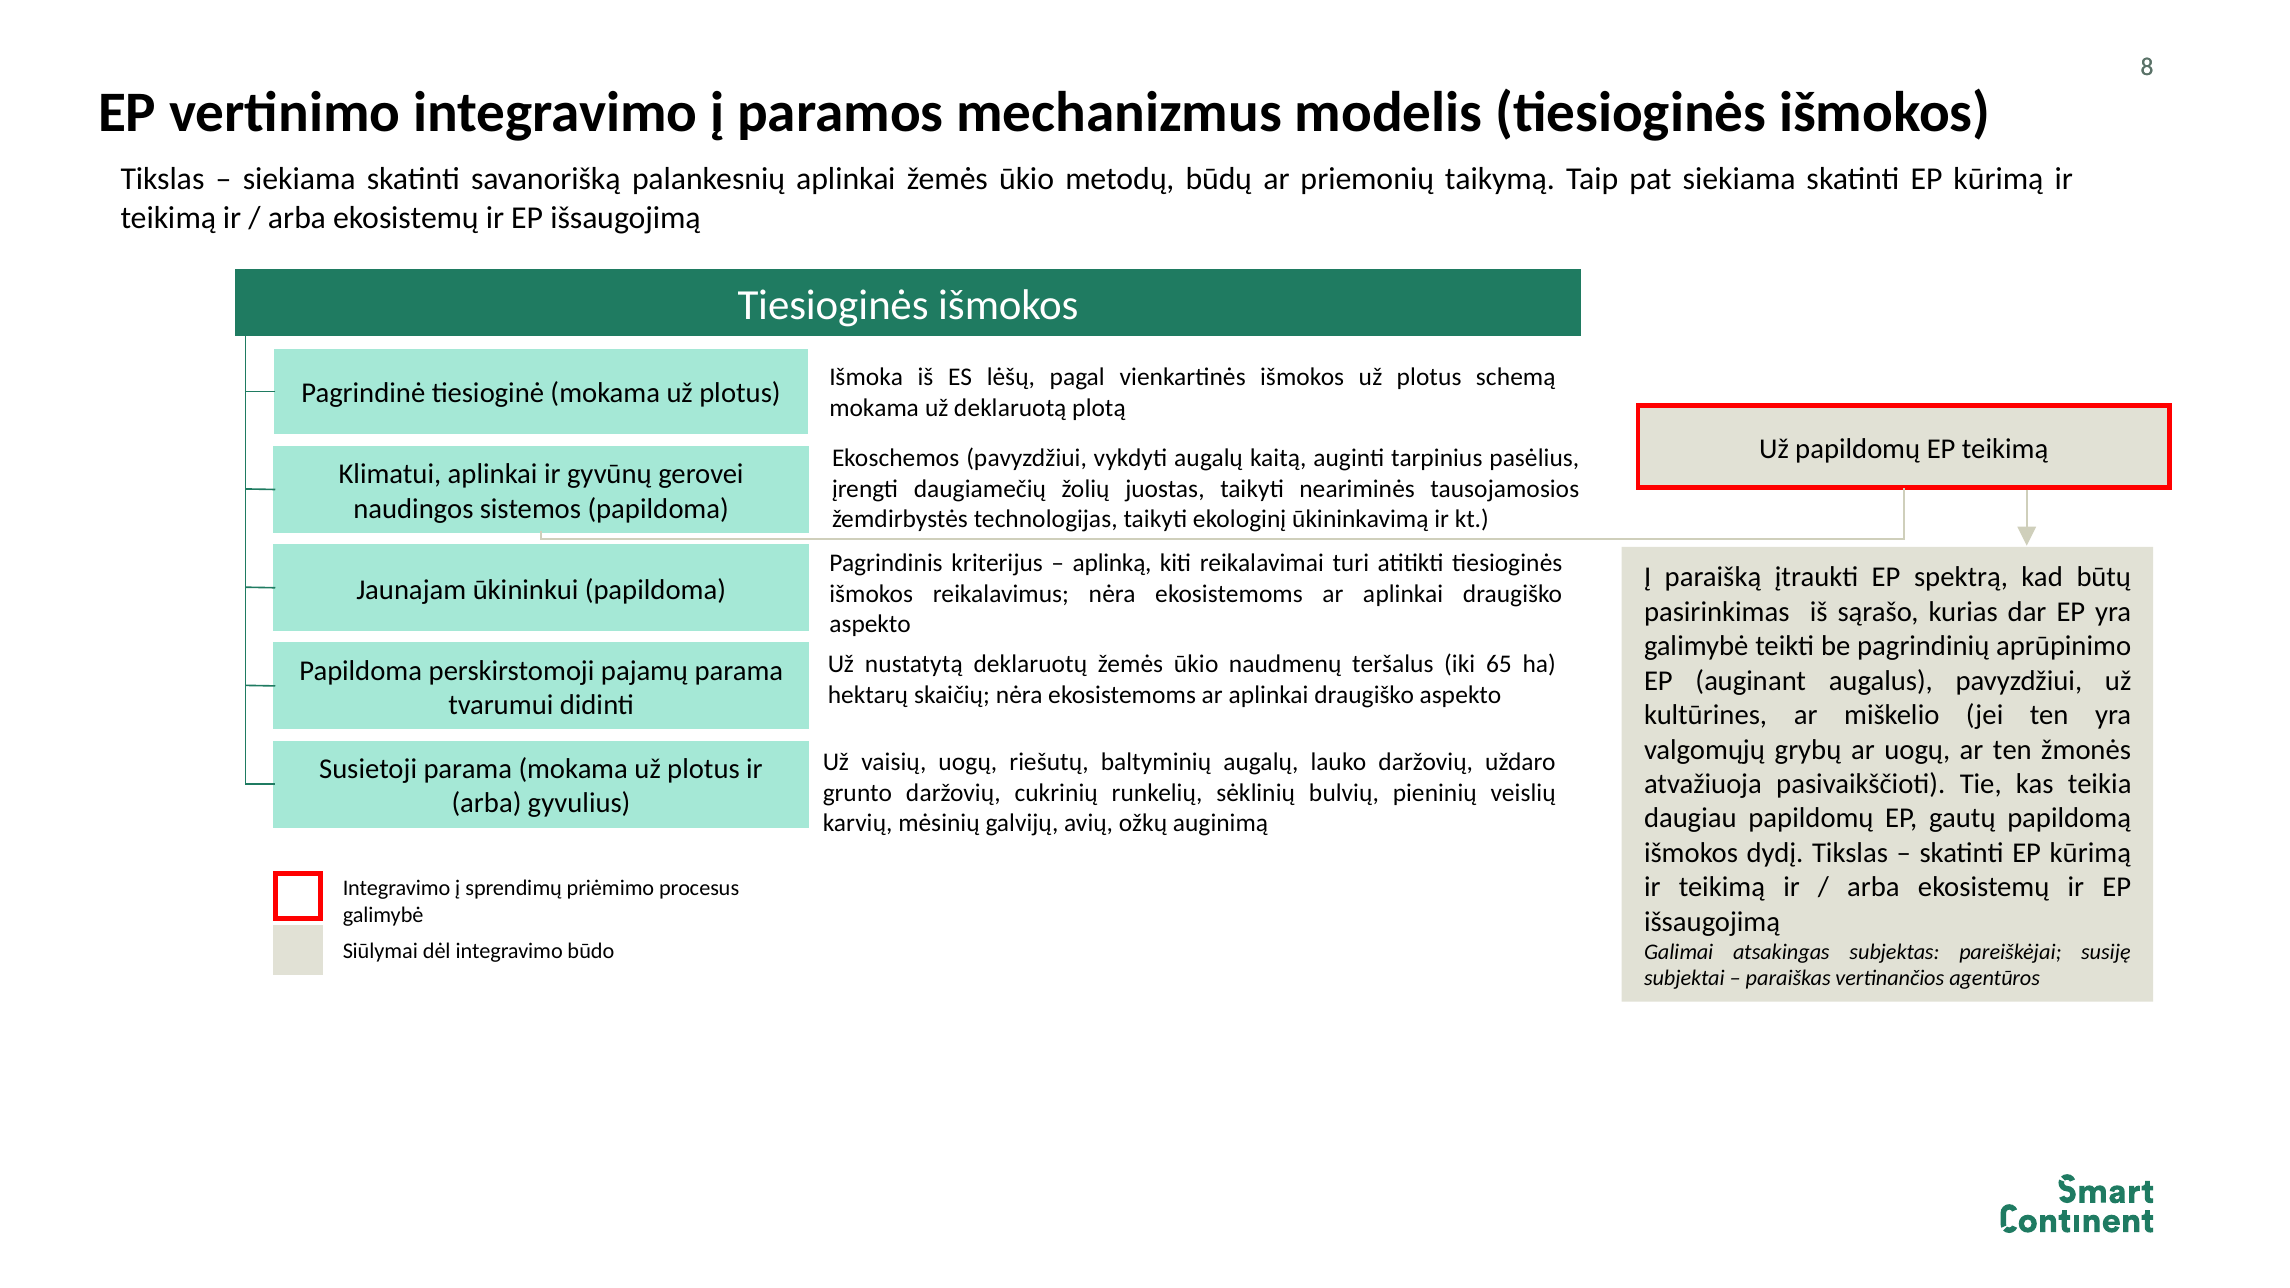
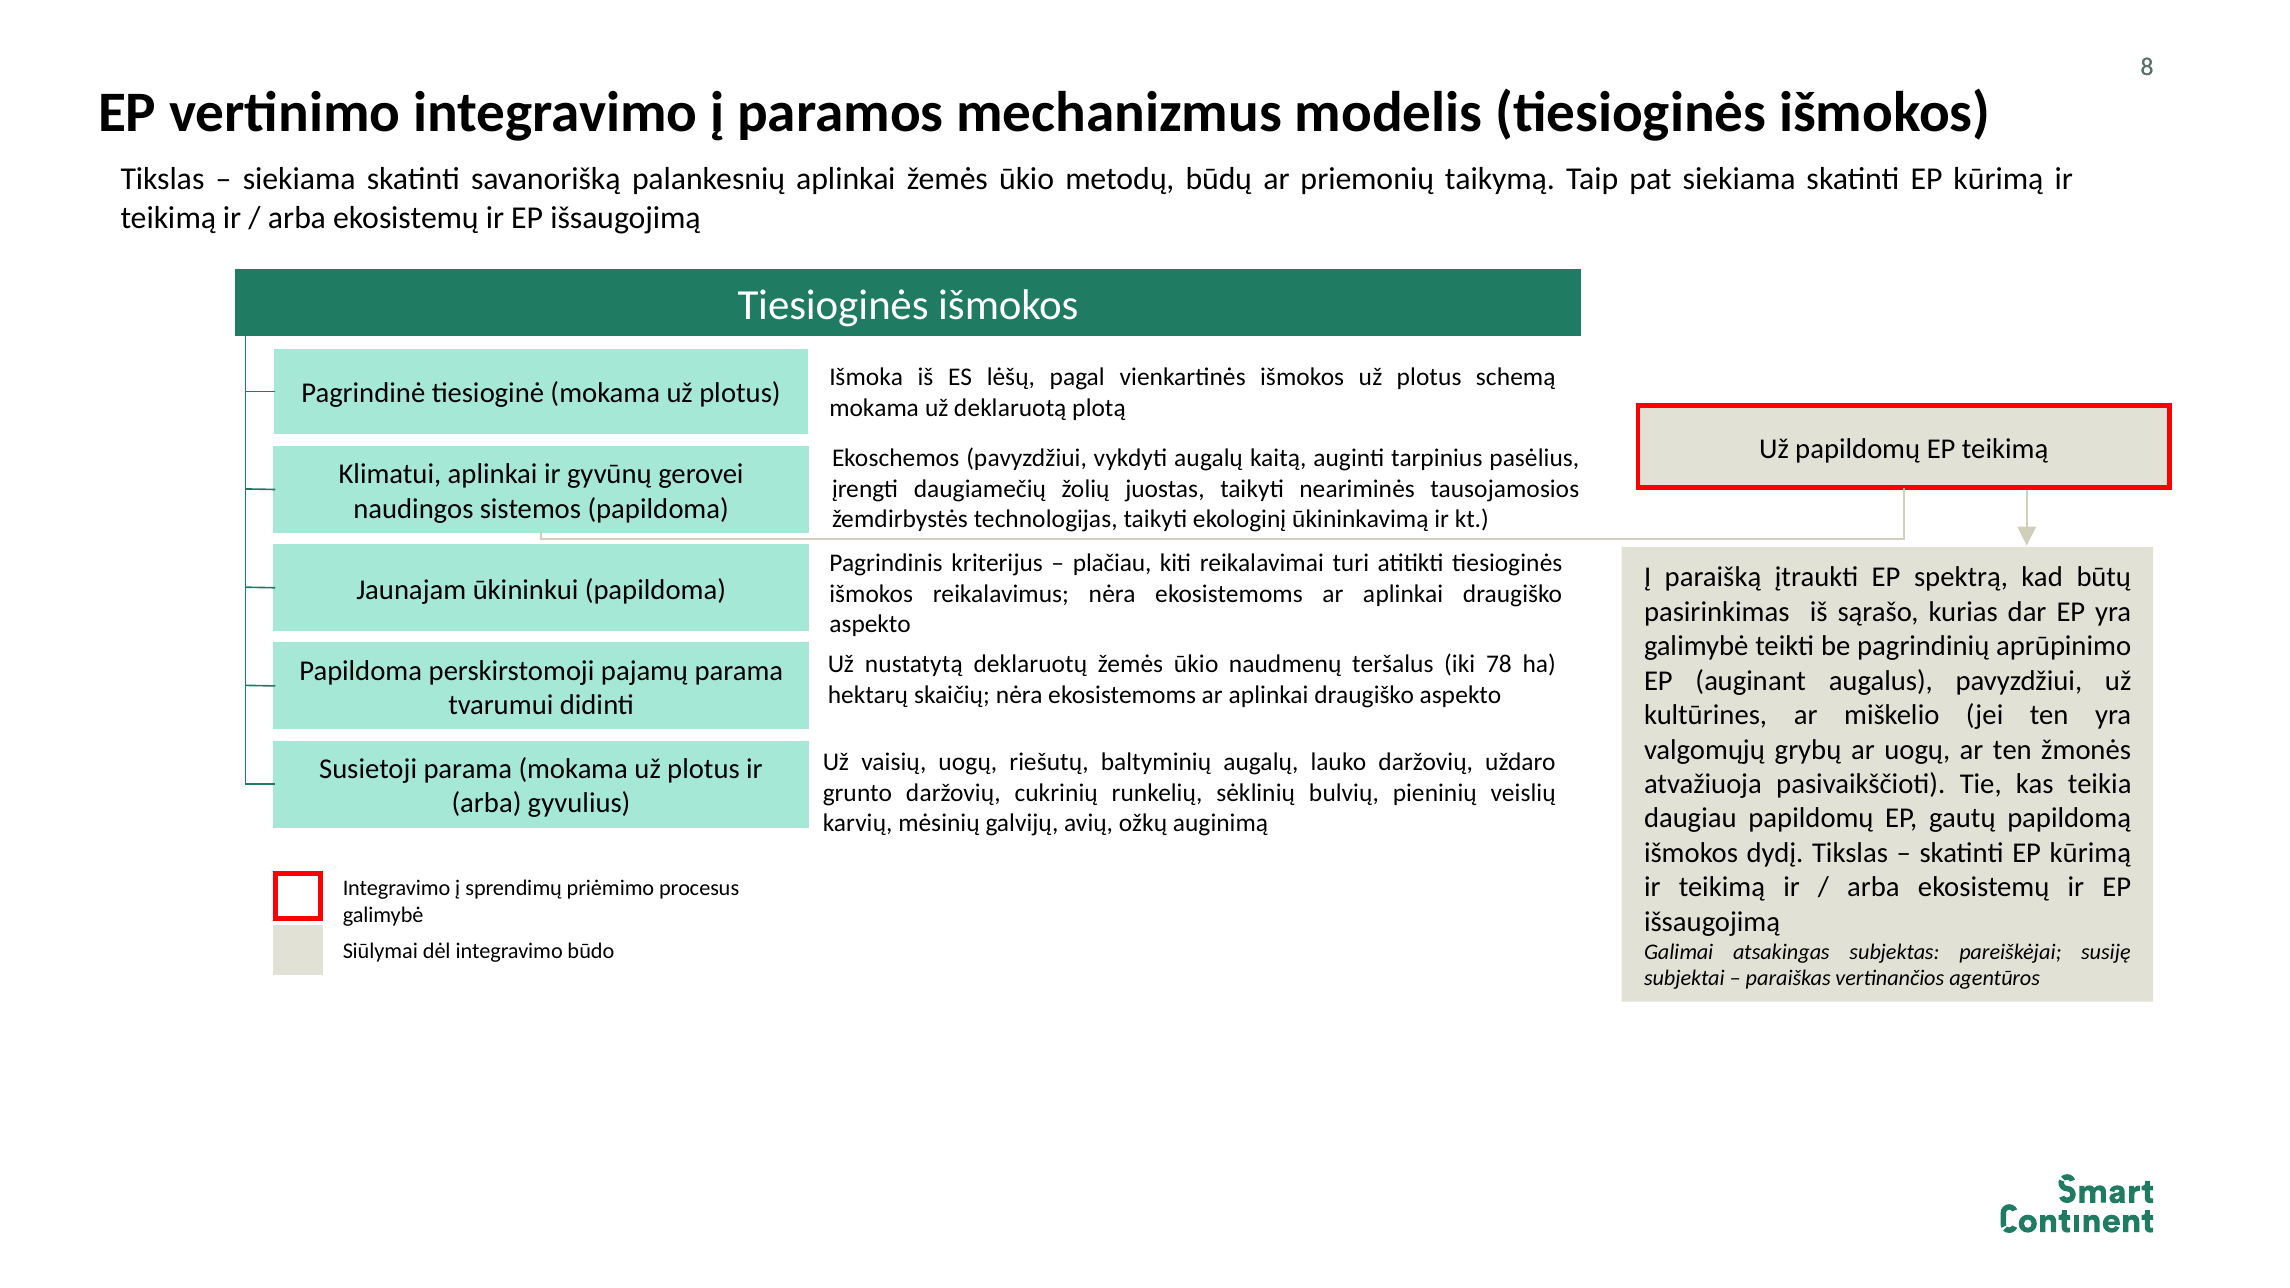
aplinką: aplinką -> plačiau (1112, 563)
65: 65 -> 78 (1499, 665)
